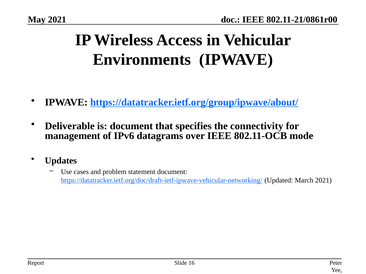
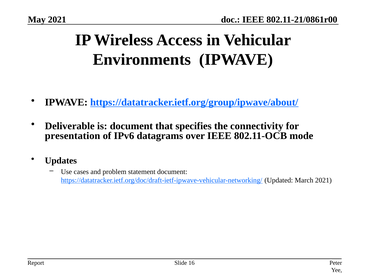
management: management -> presentation (73, 136)
